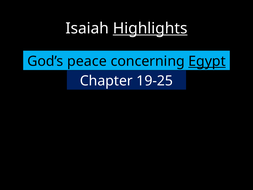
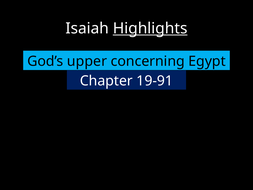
peace: peace -> upper (87, 61)
Egypt underline: present -> none (207, 61)
19-25: 19-25 -> 19-91 (155, 81)
